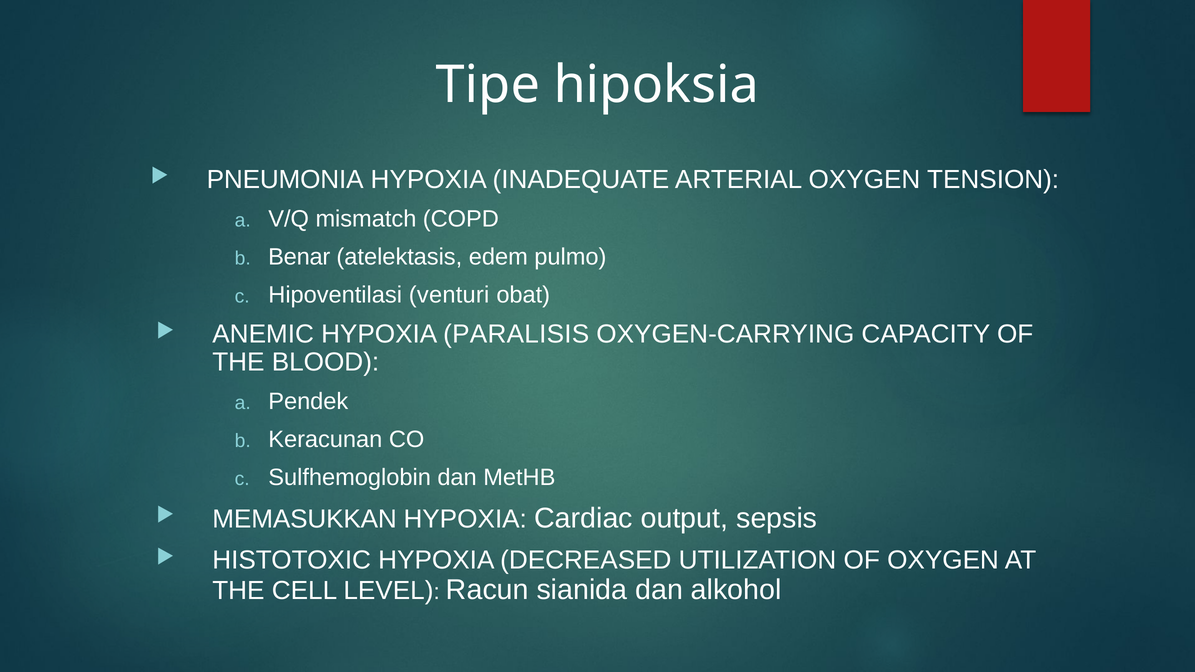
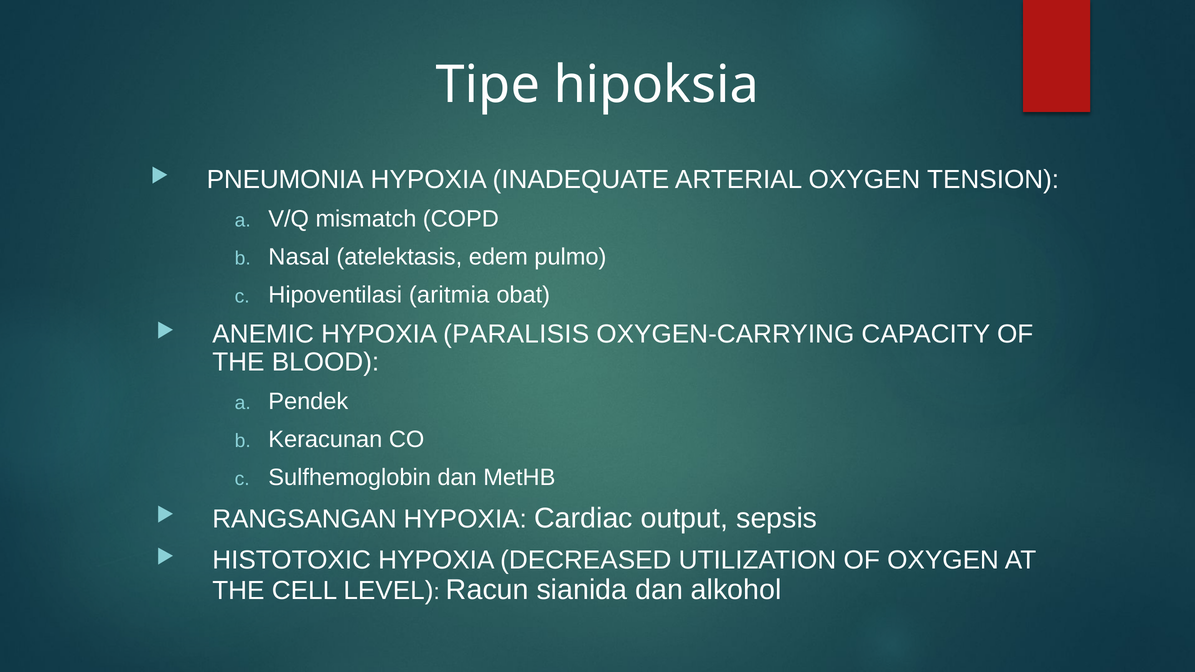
Benar: Benar -> Nasal (299, 257)
venturi: venturi -> aritmia (449, 295)
MEMASUKKAN: MEMASUKKAN -> RANGSANGAN (305, 519)
